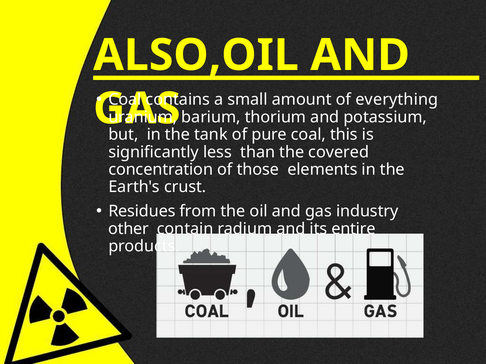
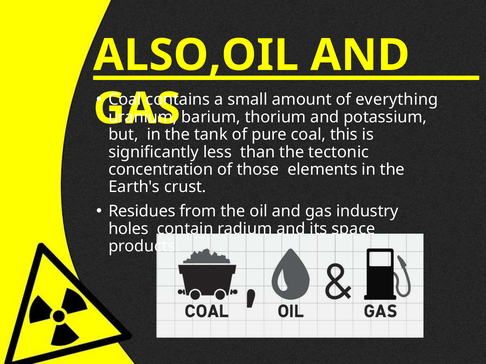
covered: covered -> tectonic (339, 152)
other: other -> holes (129, 229)
entire: entire -> space (353, 229)
